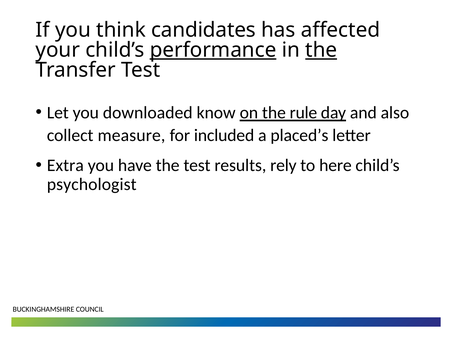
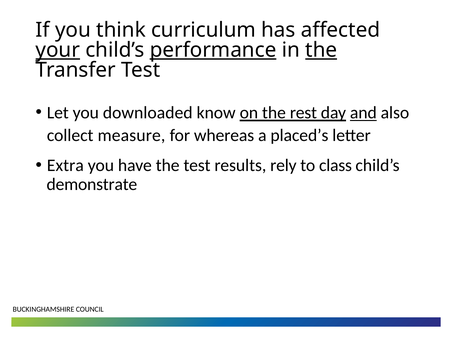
candidates: candidates -> curriculum (203, 30)
your underline: none -> present (58, 50)
rule: rule -> rest (303, 113)
and underline: none -> present (363, 113)
included: included -> whereas (224, 135)
here: here -> class (335, 165)
psychologist: psychologist -> demonstrate (92, 184)
